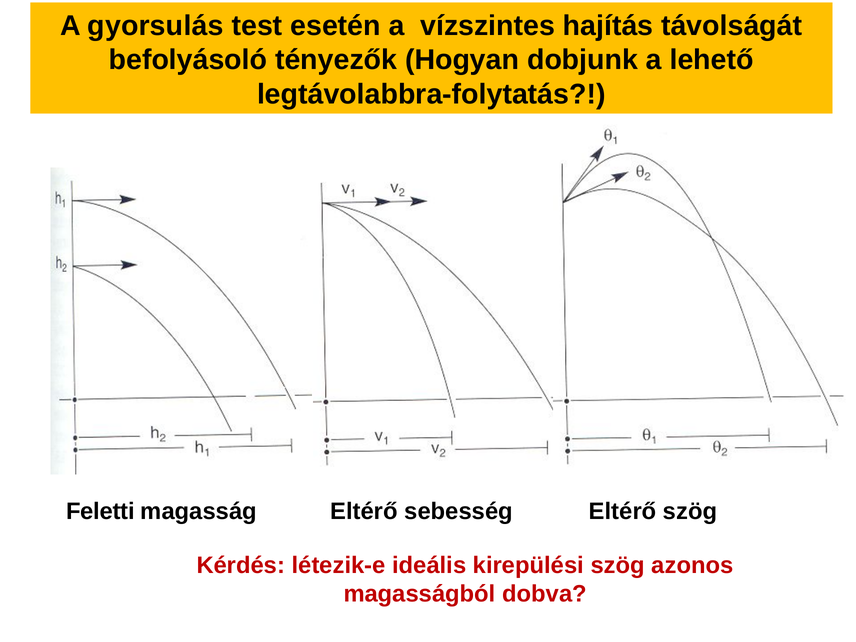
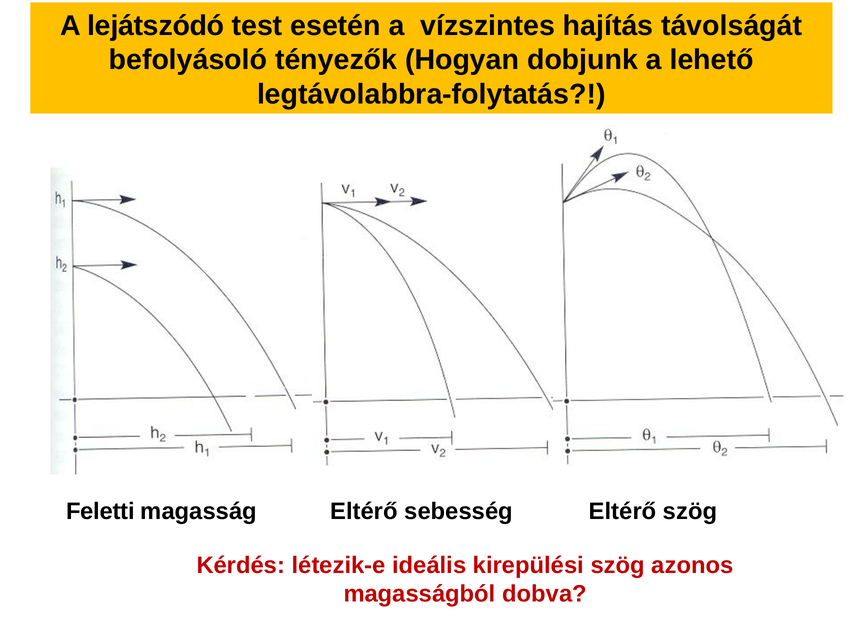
gyorsulás: gyorsulás -> lejátszódó (156, 26)
